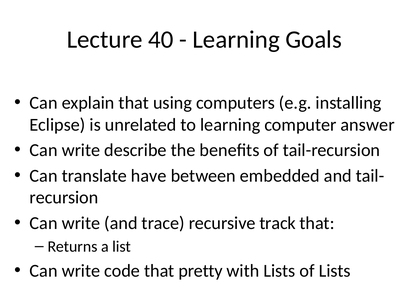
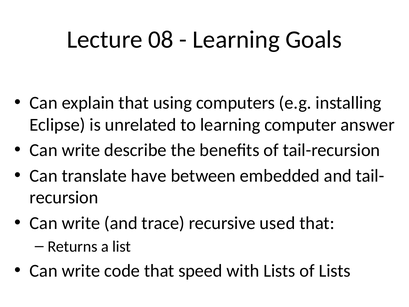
40: 40 -> 08 (161, 40)
track: track -> used (277, 223)
pretty: pretty -> speed (200, 271)
